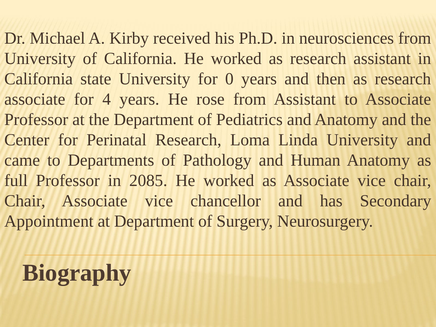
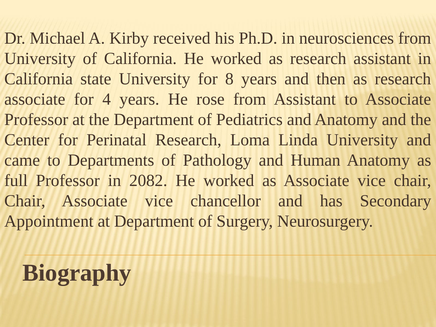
0: 0 -> 8 (229, 79)
2085: 2085 -> 2082 (148, 181)
